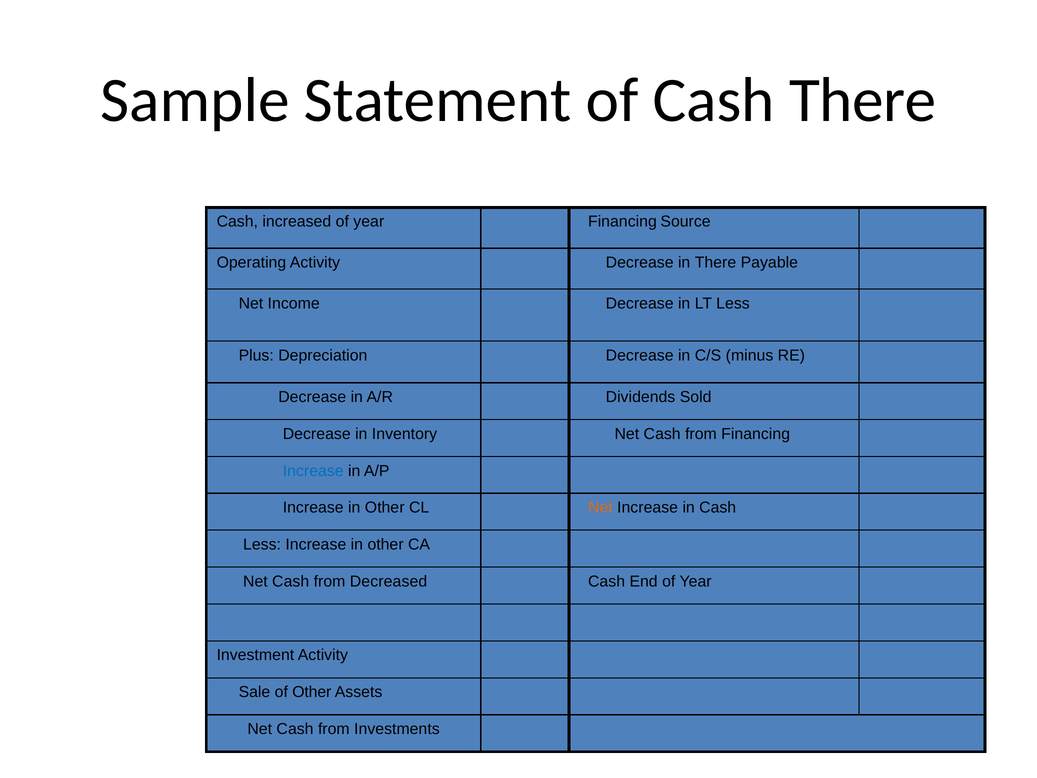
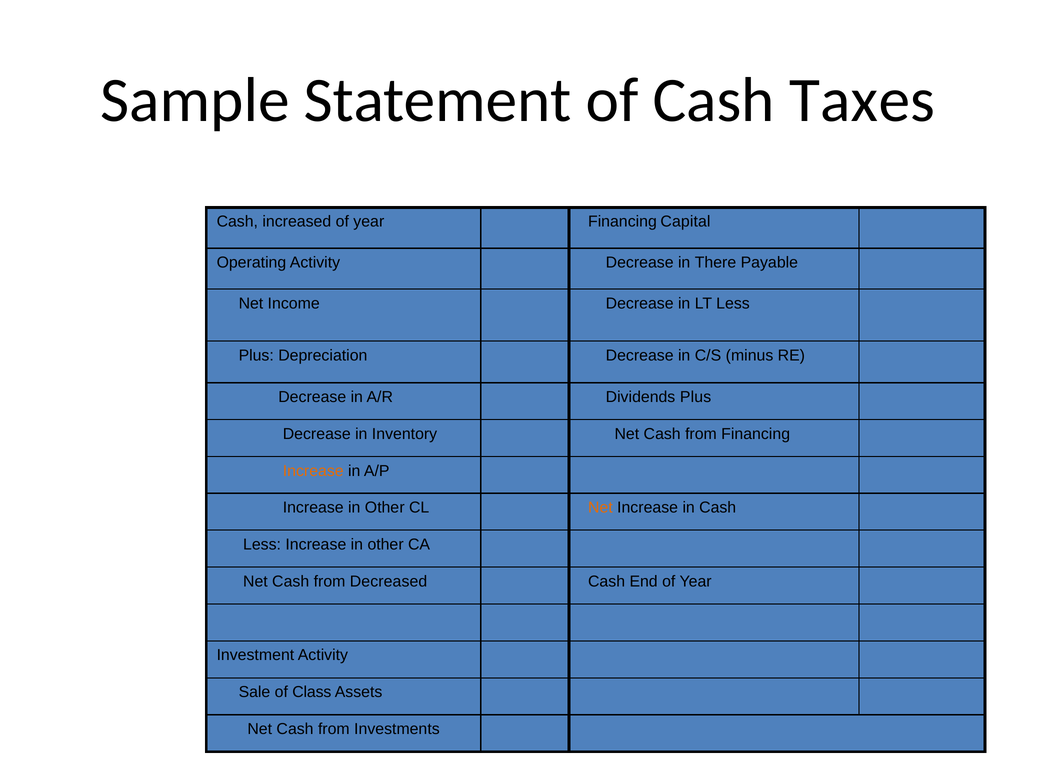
Cash There: There -> Taxes (862, 100)
Source: Source -> Capital (685, 222)
Dividends Sold: Sold -> Plus (696, 397)
Increase colour: blue -> orange (313, 471)
of Other: Other -> Class (312, 692)
